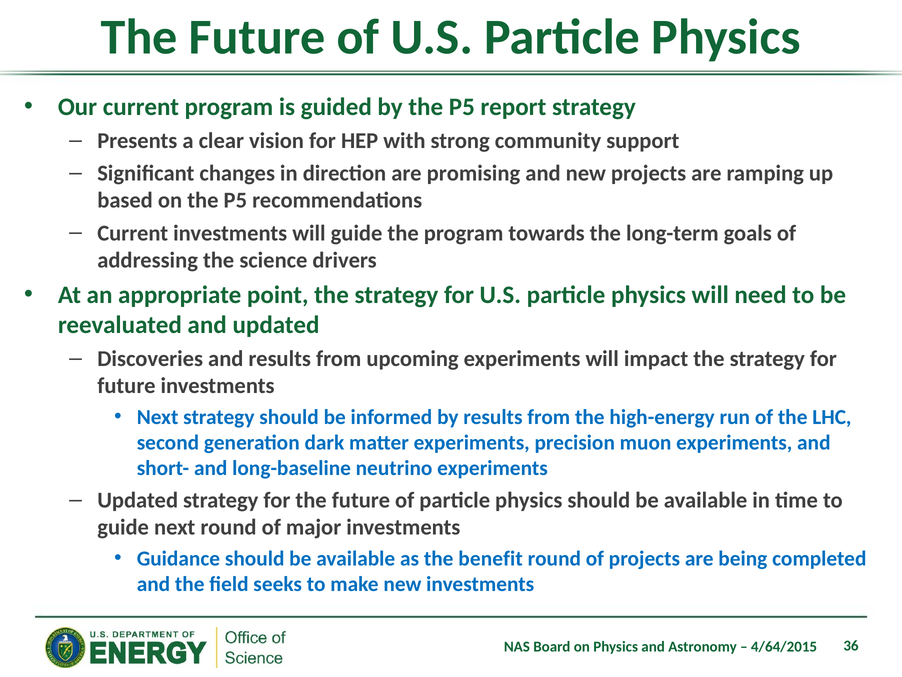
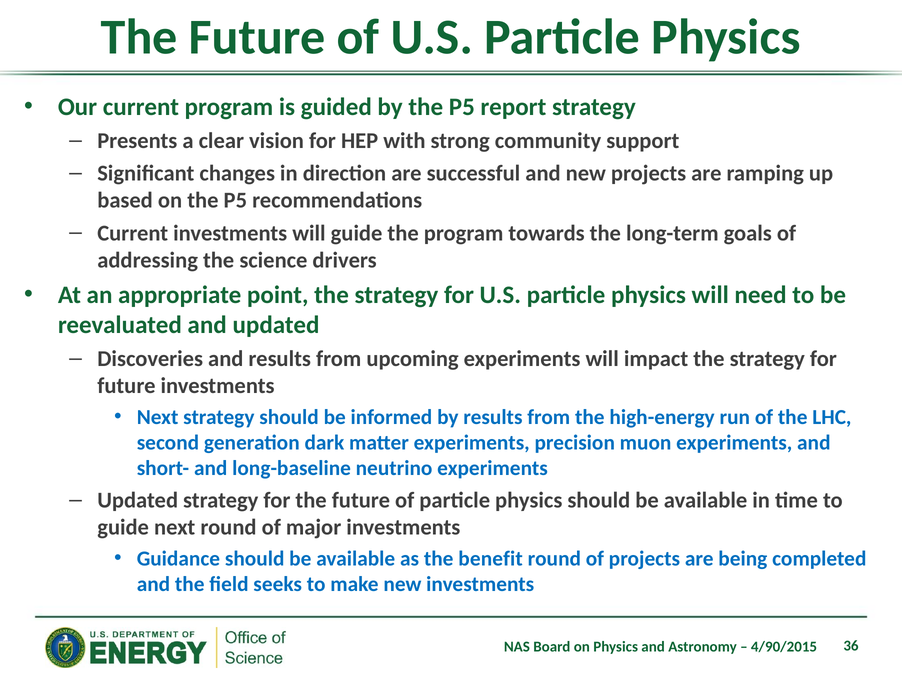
promising: promising -> successful (473, 173)
4/64/2015: 4/64/2015 -> 4/90/2015 (784, 646)
